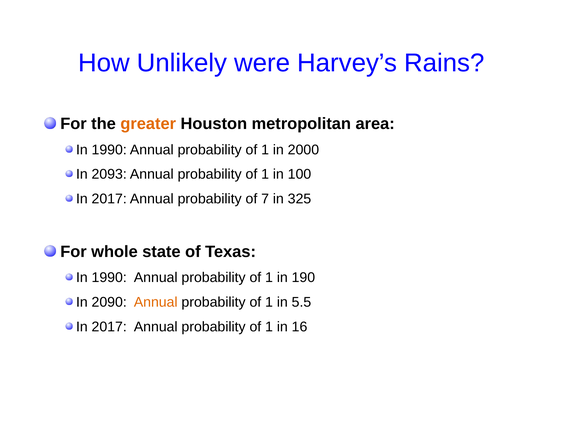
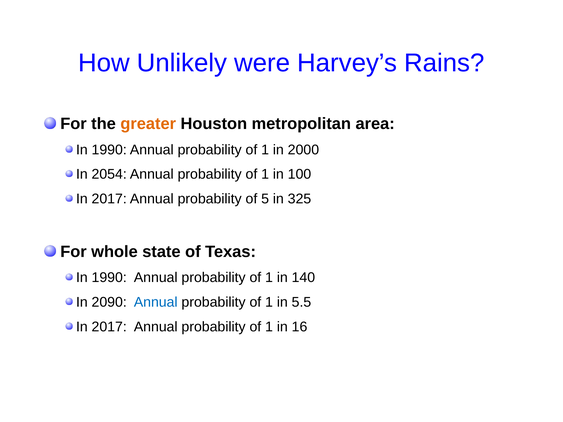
2093: 2093 -> 2054 (109, 174)
7: 7 -> 5 (265, 199)
190: 190 -> 140 (303, 278)
Annual colour: orange -> blue (156, 302)
